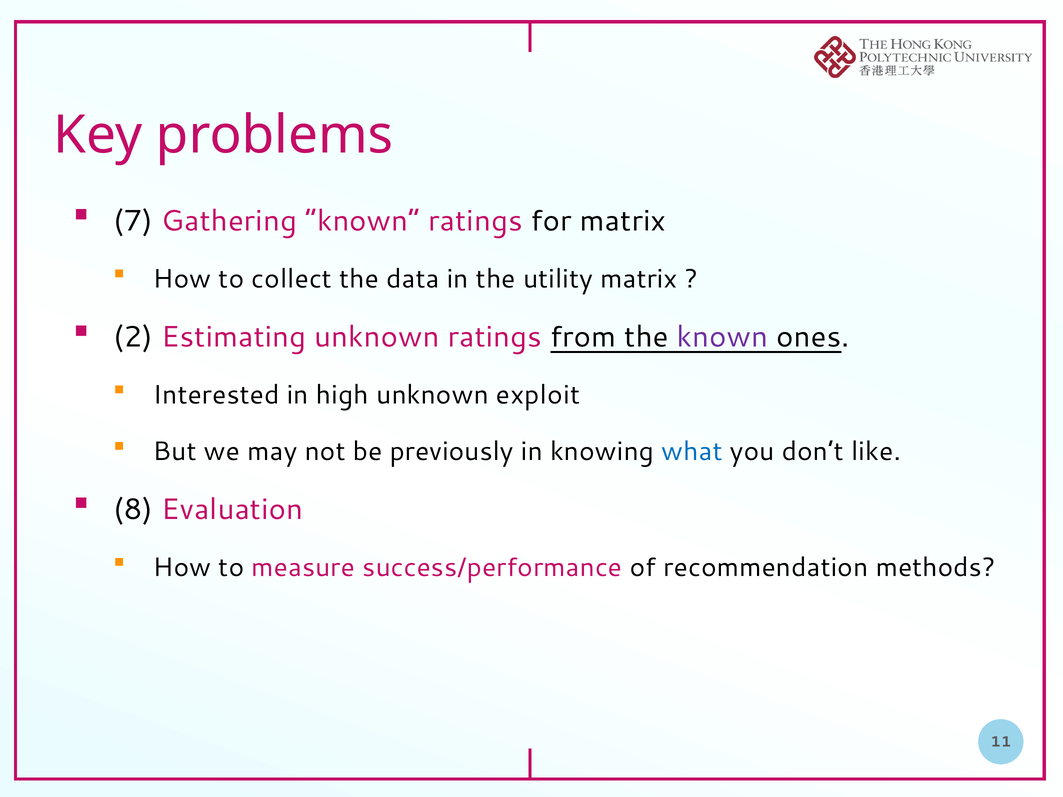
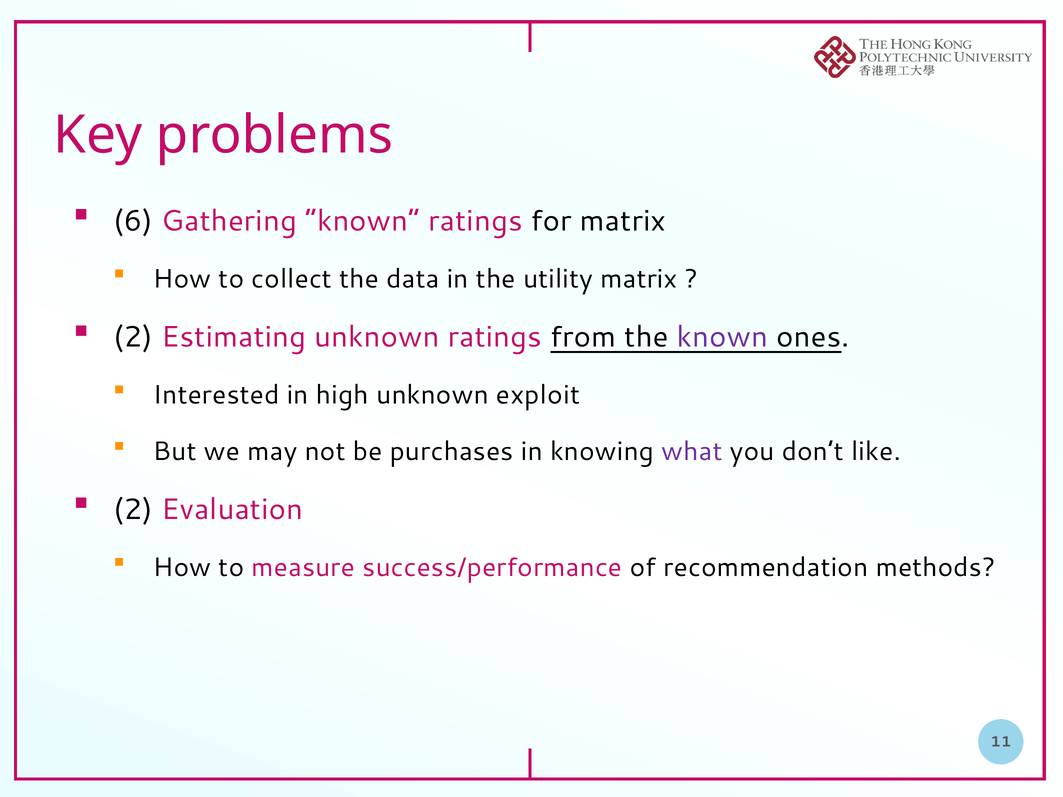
7: 7 -> 6 (133, 221)
previously: previously -> purchases (452, 451)
what colour: blue -> purple (692, 451)
8: 8 -> 2 (133, 510)
